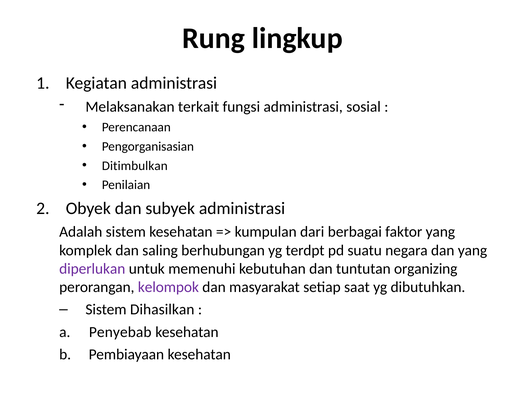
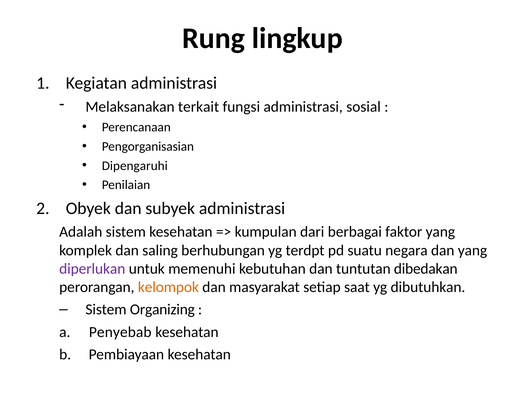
Ditimbulkan: Ditimbulkan -> Dipengaruhi (135, 166)
organizing: organizing -> dibedakan (426, 269)
kelompok colour: purple -> orange (168, 287)
Dihasilkan: Dihasilkan -> Organizing (162, 309)
